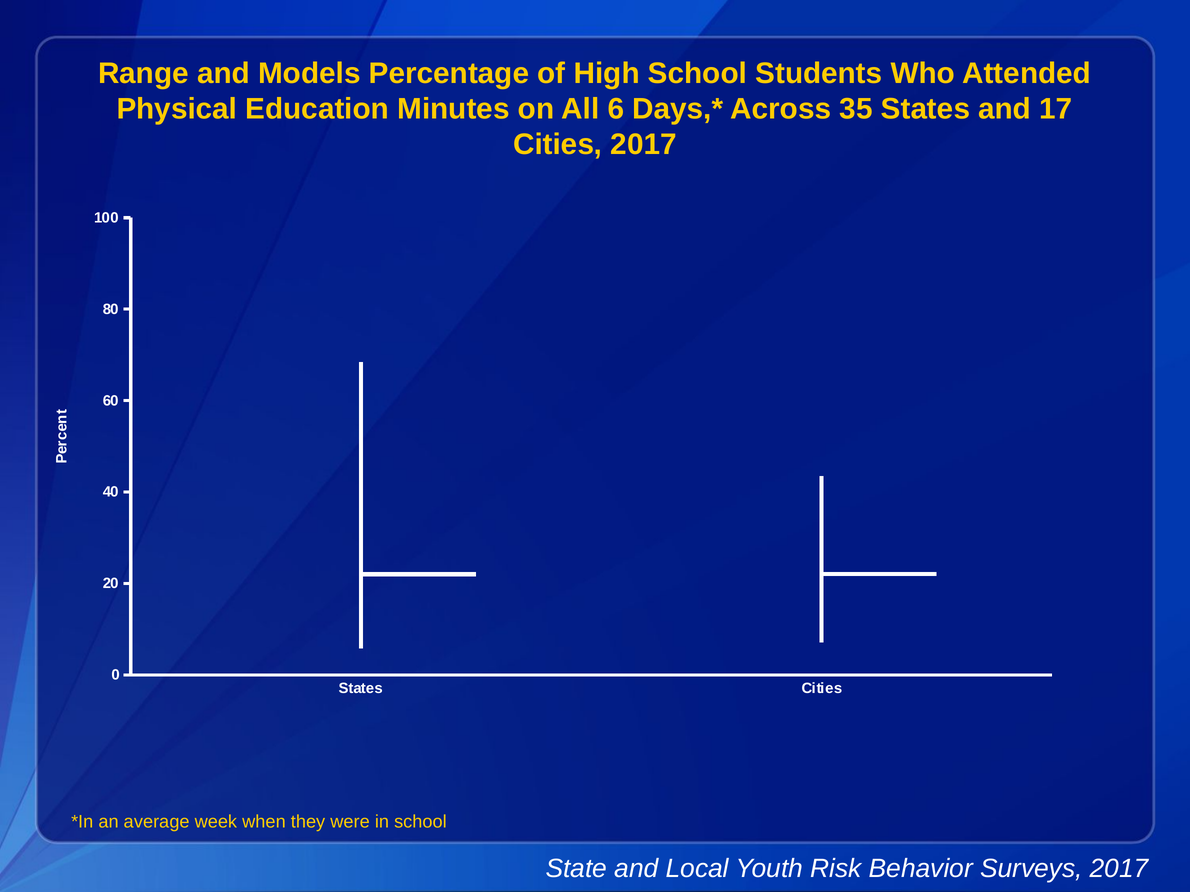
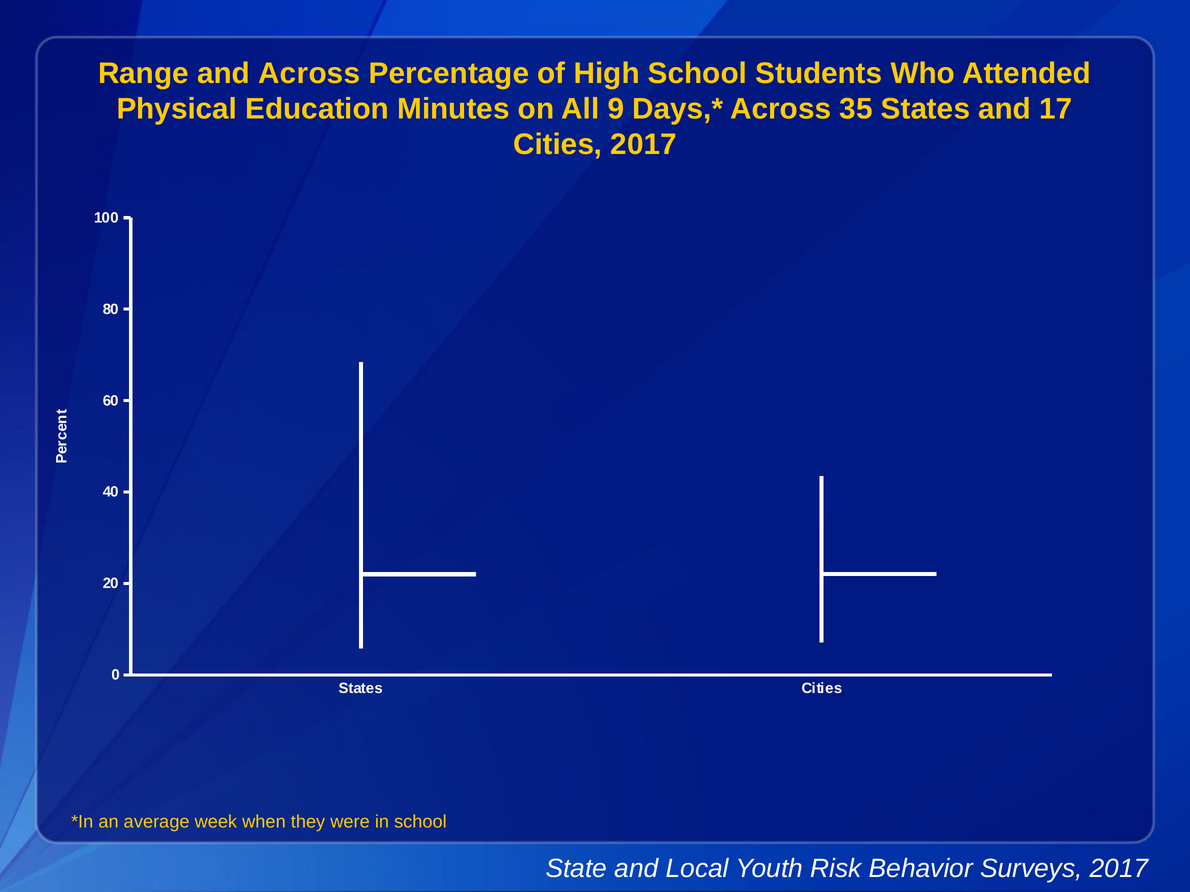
and Models: Models -> Across (309, 73)
6: 6 -> 9 (616, 109)
